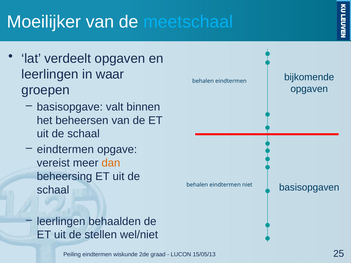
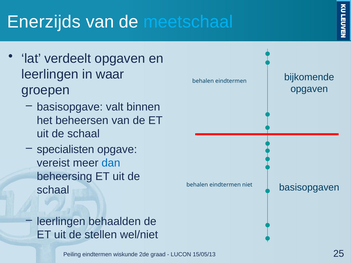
Moeilijker: Moeilijker -> Enerzijds (44, 22)
eindtermen: eindtermen -> specialisten (65, 150)
dan colour: orange -> blue (111, 163)
